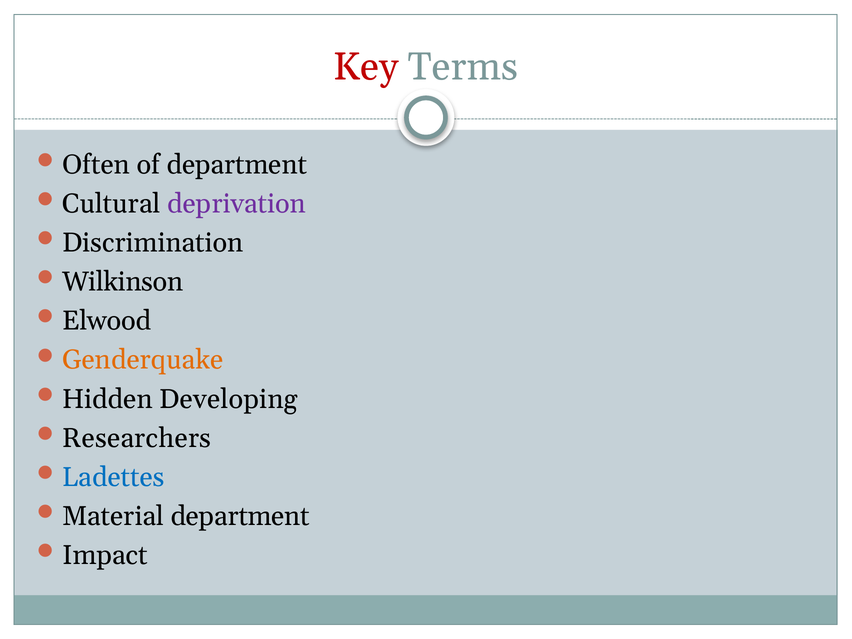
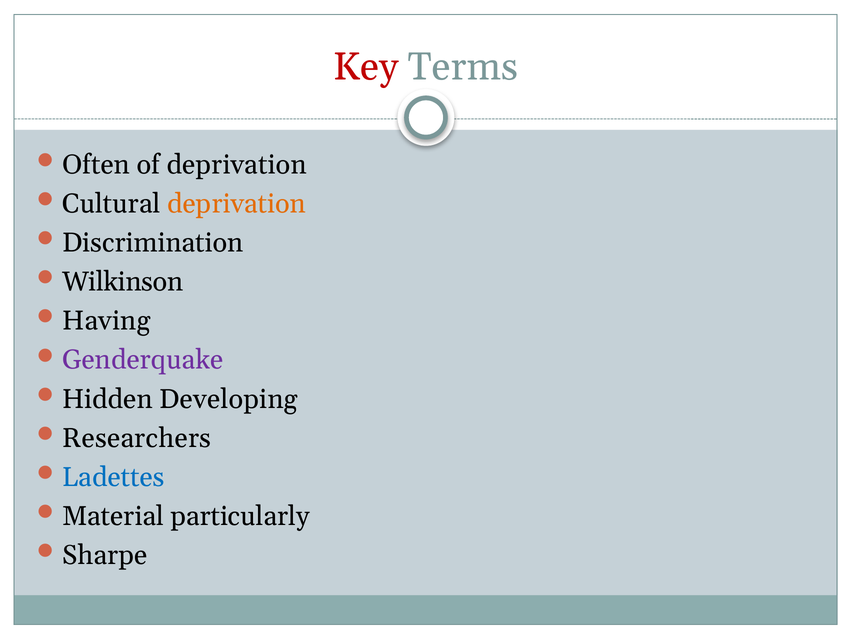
of department: department -> deprivation (237, 165)
deprivation colour: purple -> orange (237, 204)
Elwood: Elwood -> Having (106, 321)
Genderquake colour: orange -> purple (143, 360)
Material department: department -> particularly (240, 516)
Impact: Impact -> Sharpe (105, 555)
